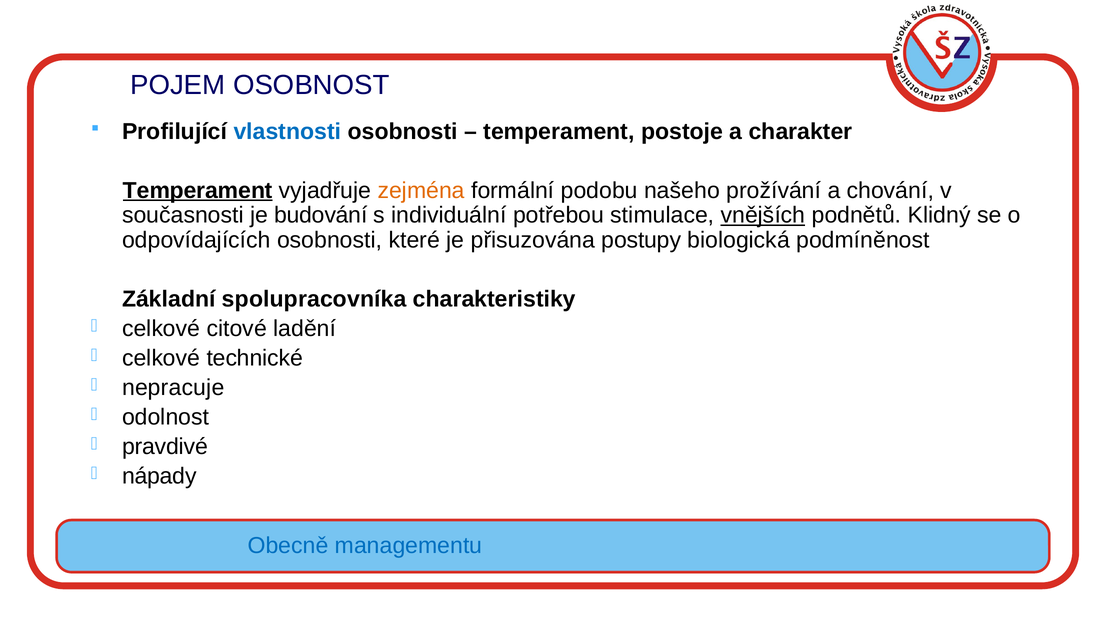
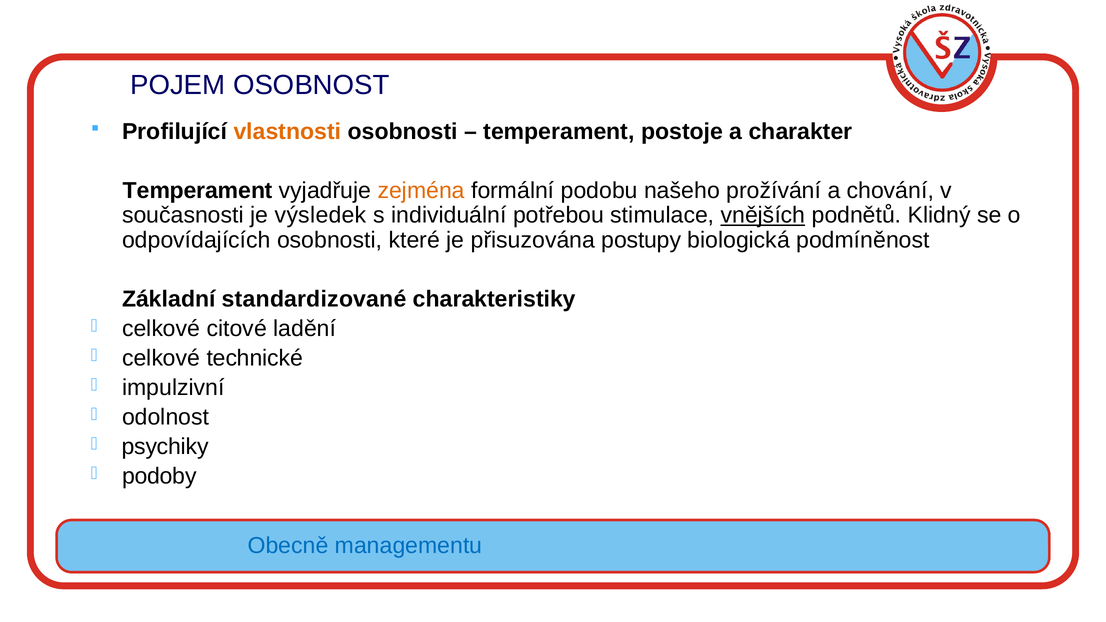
vlastnosti colour: blue -> orange (287, 132)
Temperament underline: present -> none (198, 191)
budování: budování -> výsledek (321, 215)
spolupracovníka: spolupracovníka -> standardizované (314, 299)
nepracuje: nepracuje -> impulzivní (173, 388)
pravdivé: pravdivé -> psychiky (165, 447)
nápady: nápady -> podoby (159, 476)
